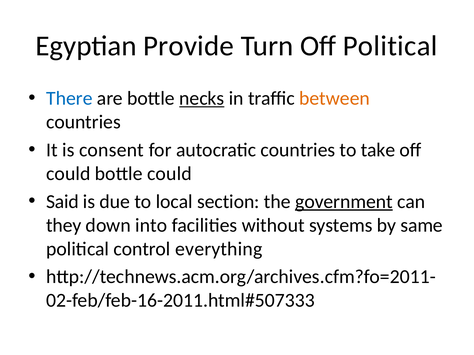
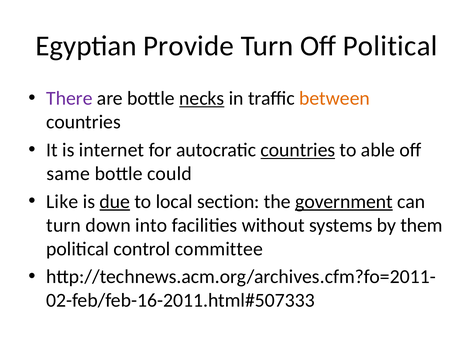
There colour: blue -> purple (69, 99)
consent: consent -> internet (112, 150)
countries underline: none -> present (298, 150)
take: take -> able (378, 150)
could: could -> same (68, 174)
Said: Said -> Like (62, 202)
due underline: none -> present (115, 202)
they: they -> turn (64, 225)
same: same -> them (422, 225)
everything: everything -> committee (219, 249)
